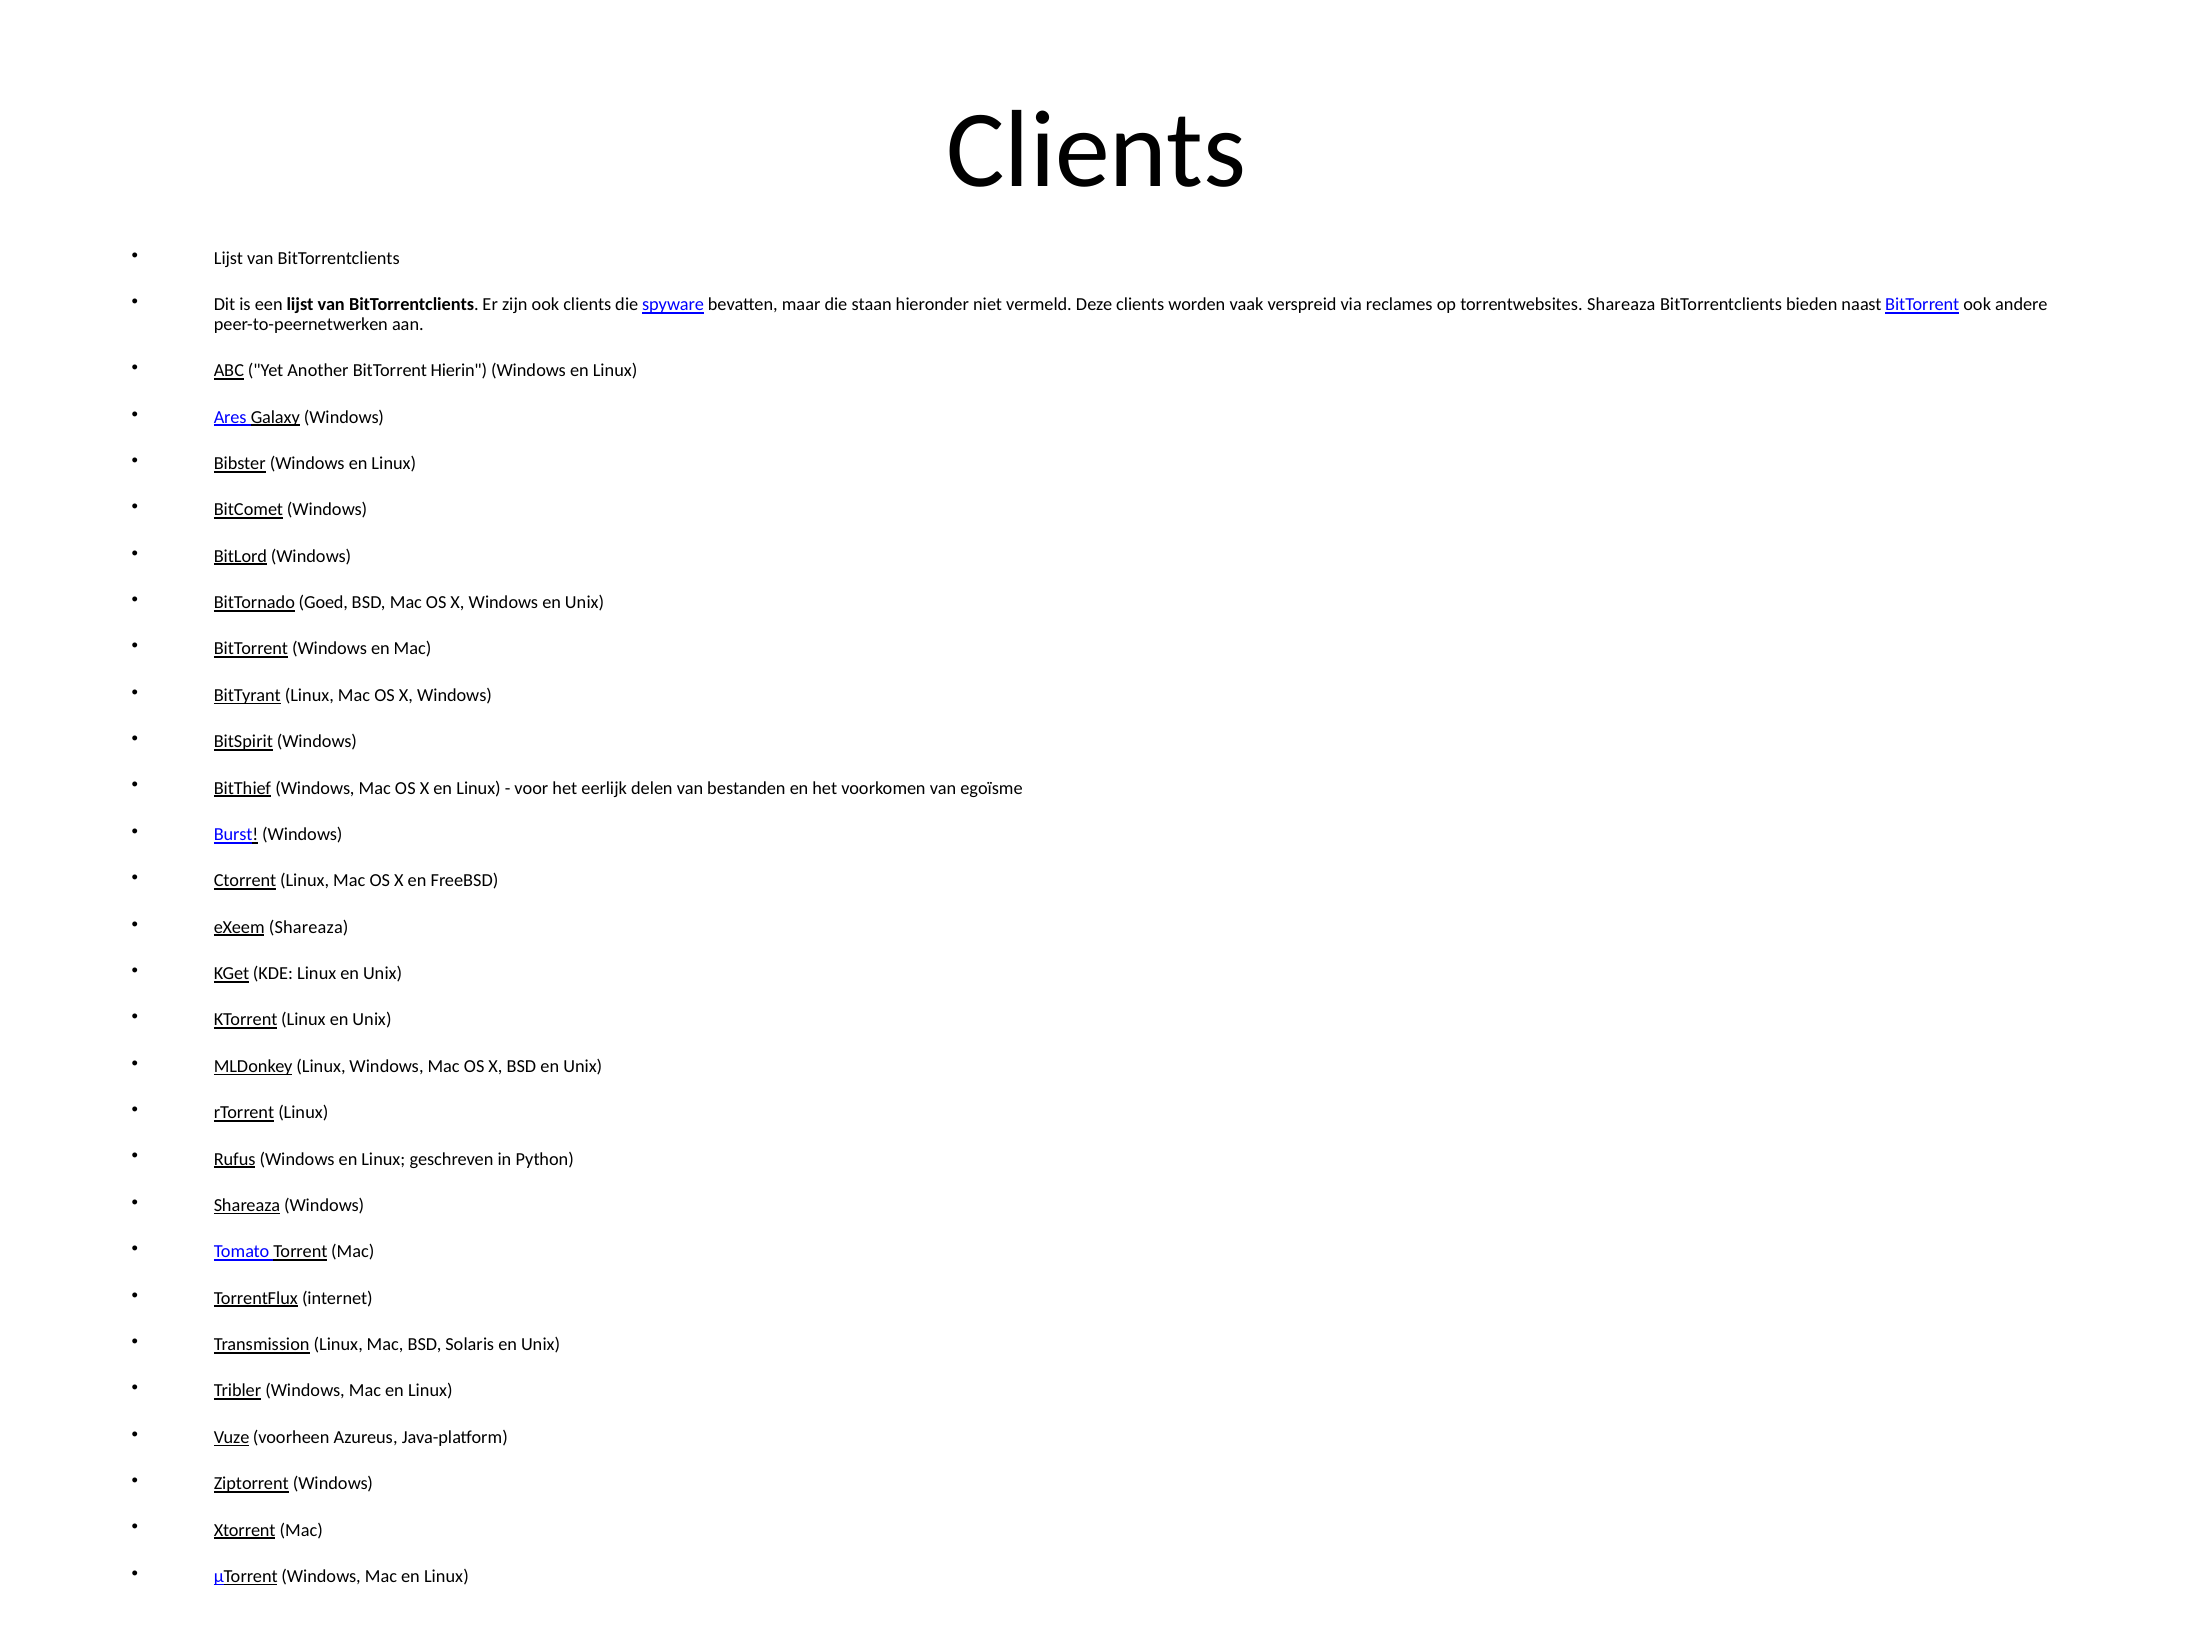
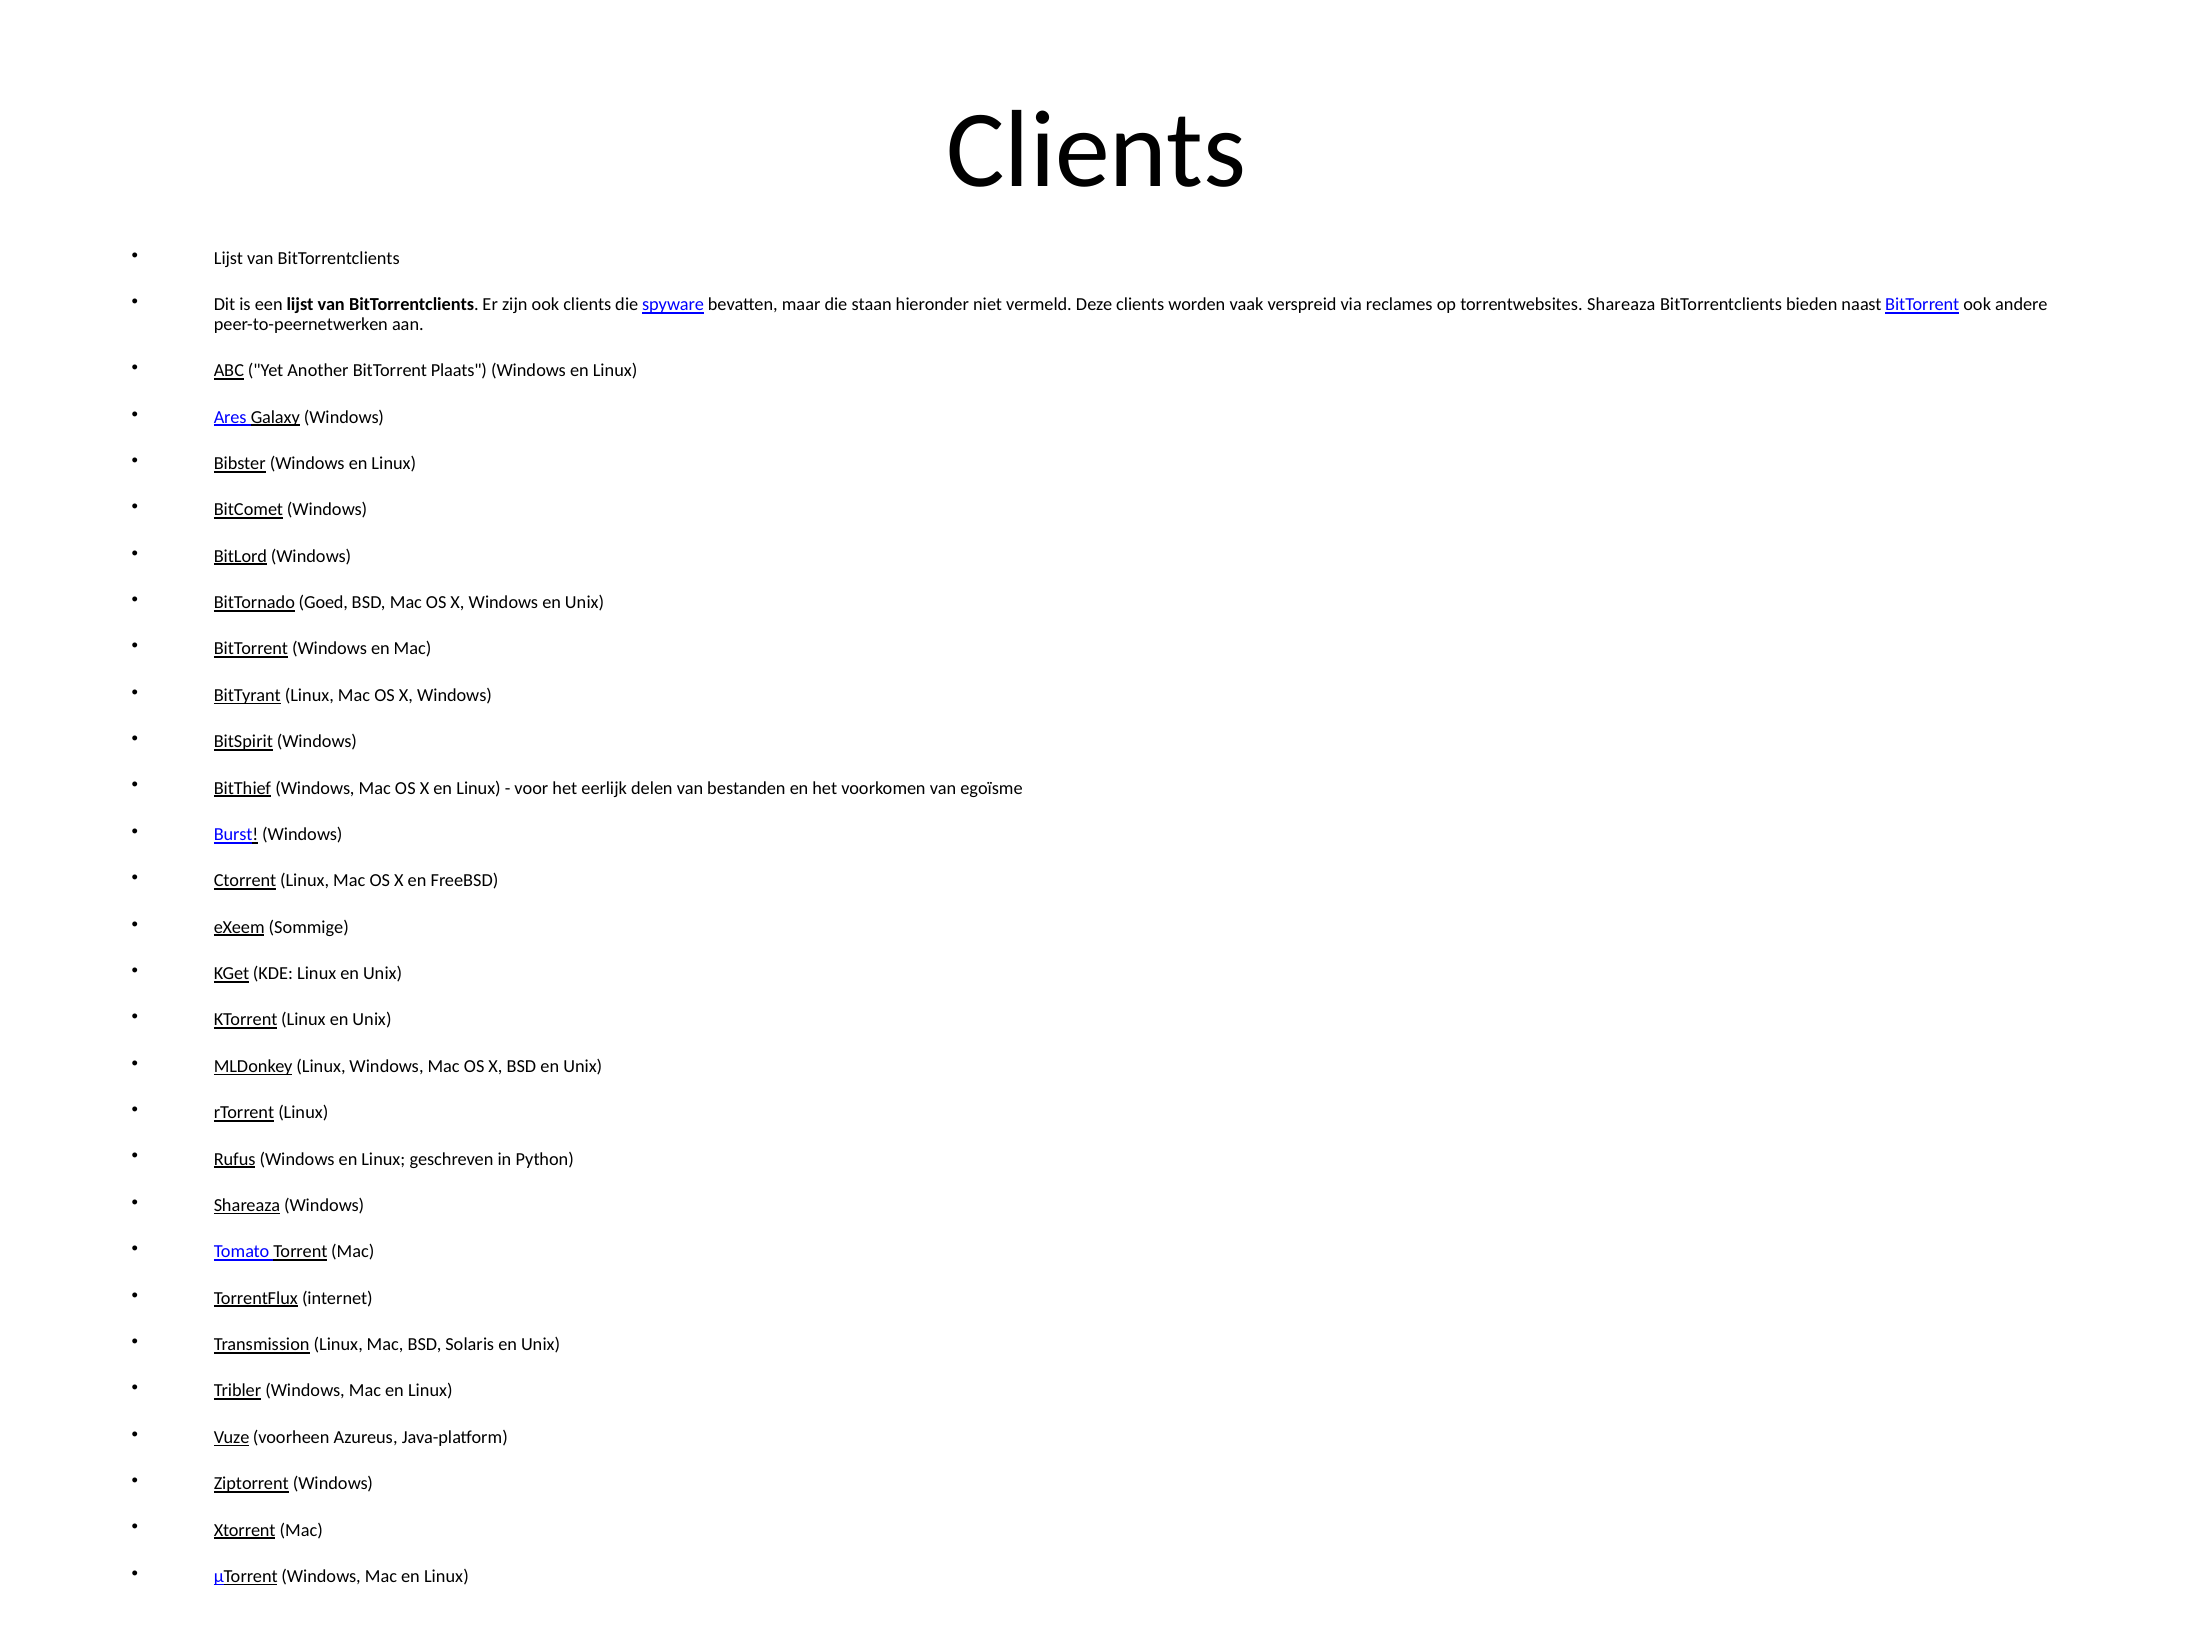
Hierin: Hierin -> Plaats (459, 371)
eXeem Shareaza: Shareaza -> Sommige (309, 927)
